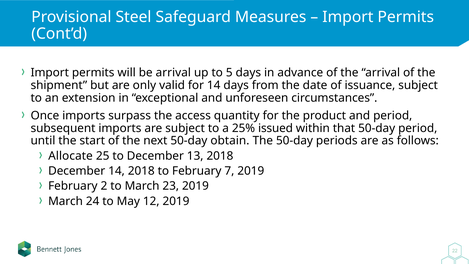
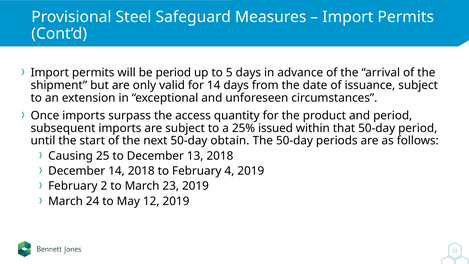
be arrival: arrival -> period (173, 73)
Allocate: Allocate -> Causing (71, 156)
7: 7 -> 4 (229, 171)
